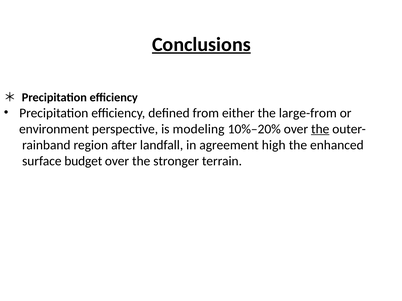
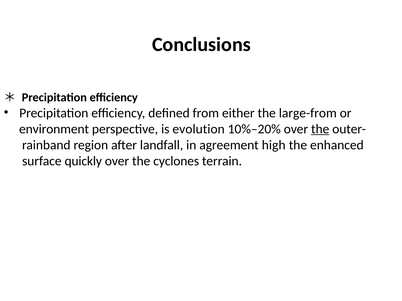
Conclusions underline: present -> none (201, 45)
modeling: modeling -> evolution (199, 129)
budget: budget -> quickly (83, 161)
stronger: stronger -> cyclones (176, 161)
